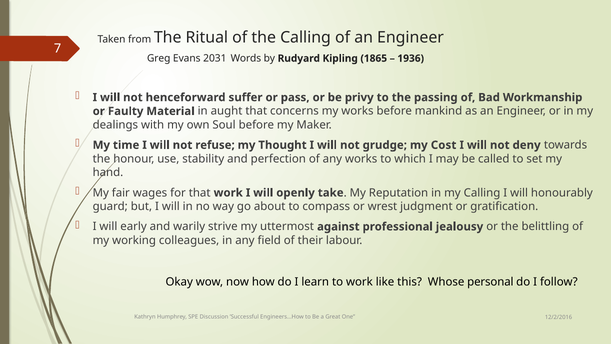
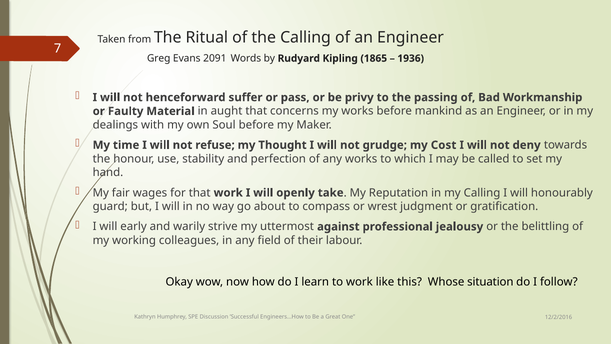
2031: 2031 -> 2091 (215, 58)
personal: personal -> situation (490, 282)
